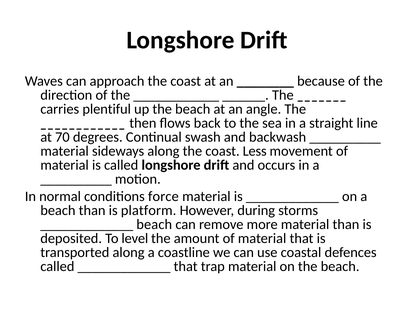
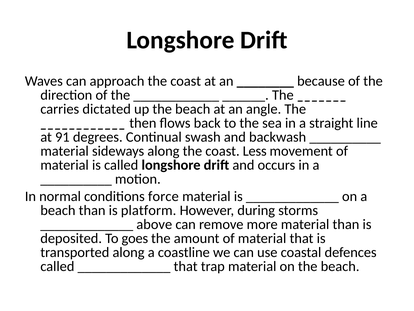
plentiful: plentiful -> dictated (107, 109)
70: 70 -> 91 (62, 137)
beach: beach -> above (154, 224)
level: level -> goes (135, 238)
